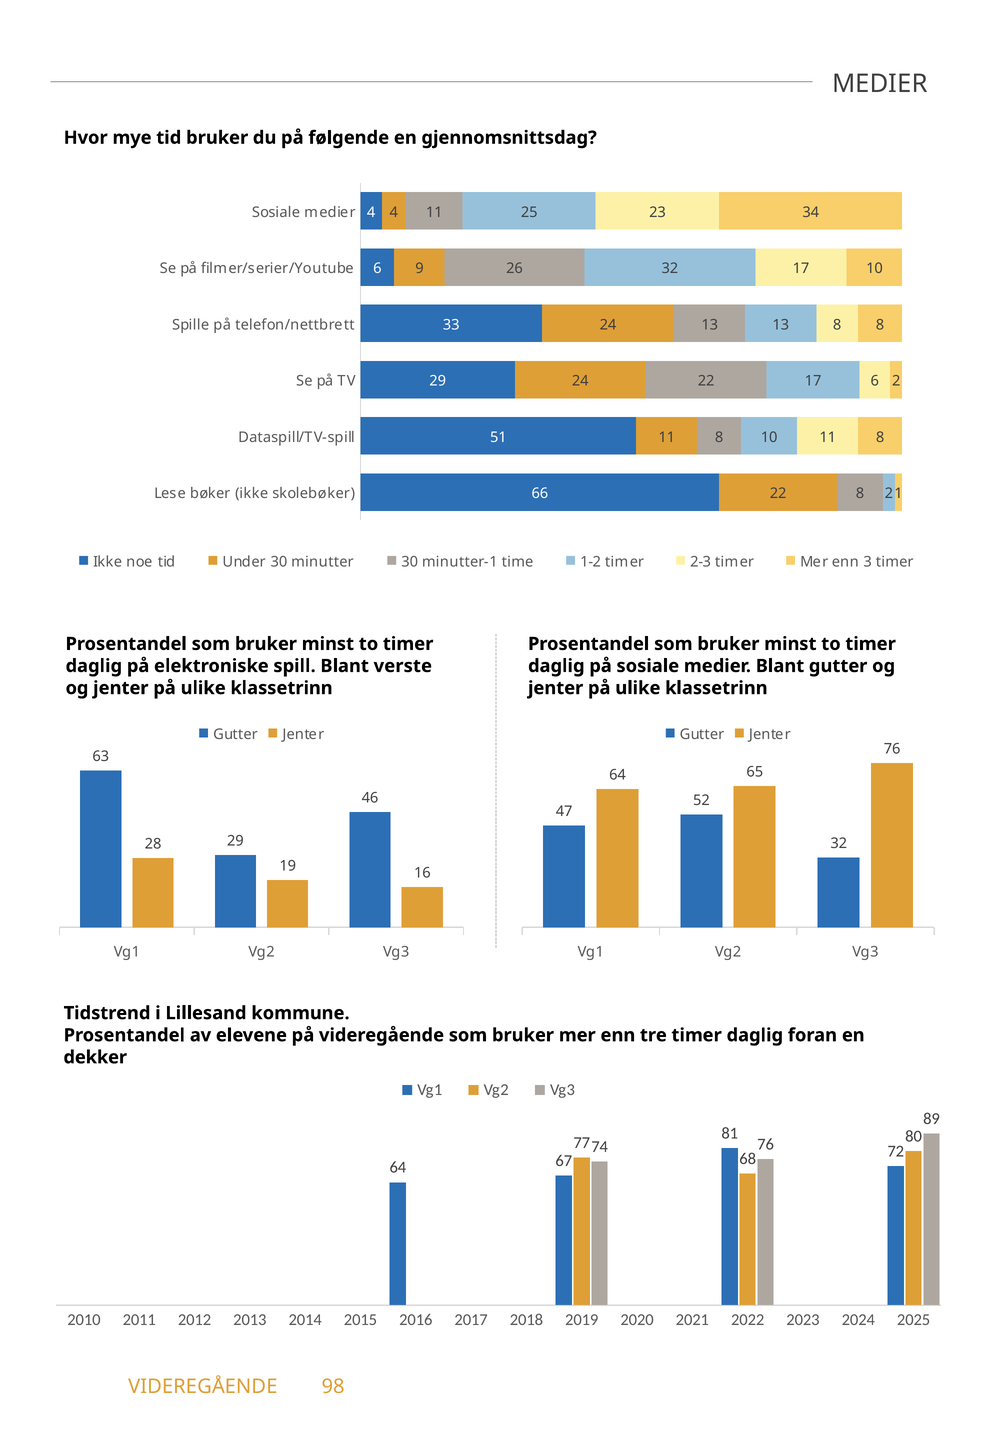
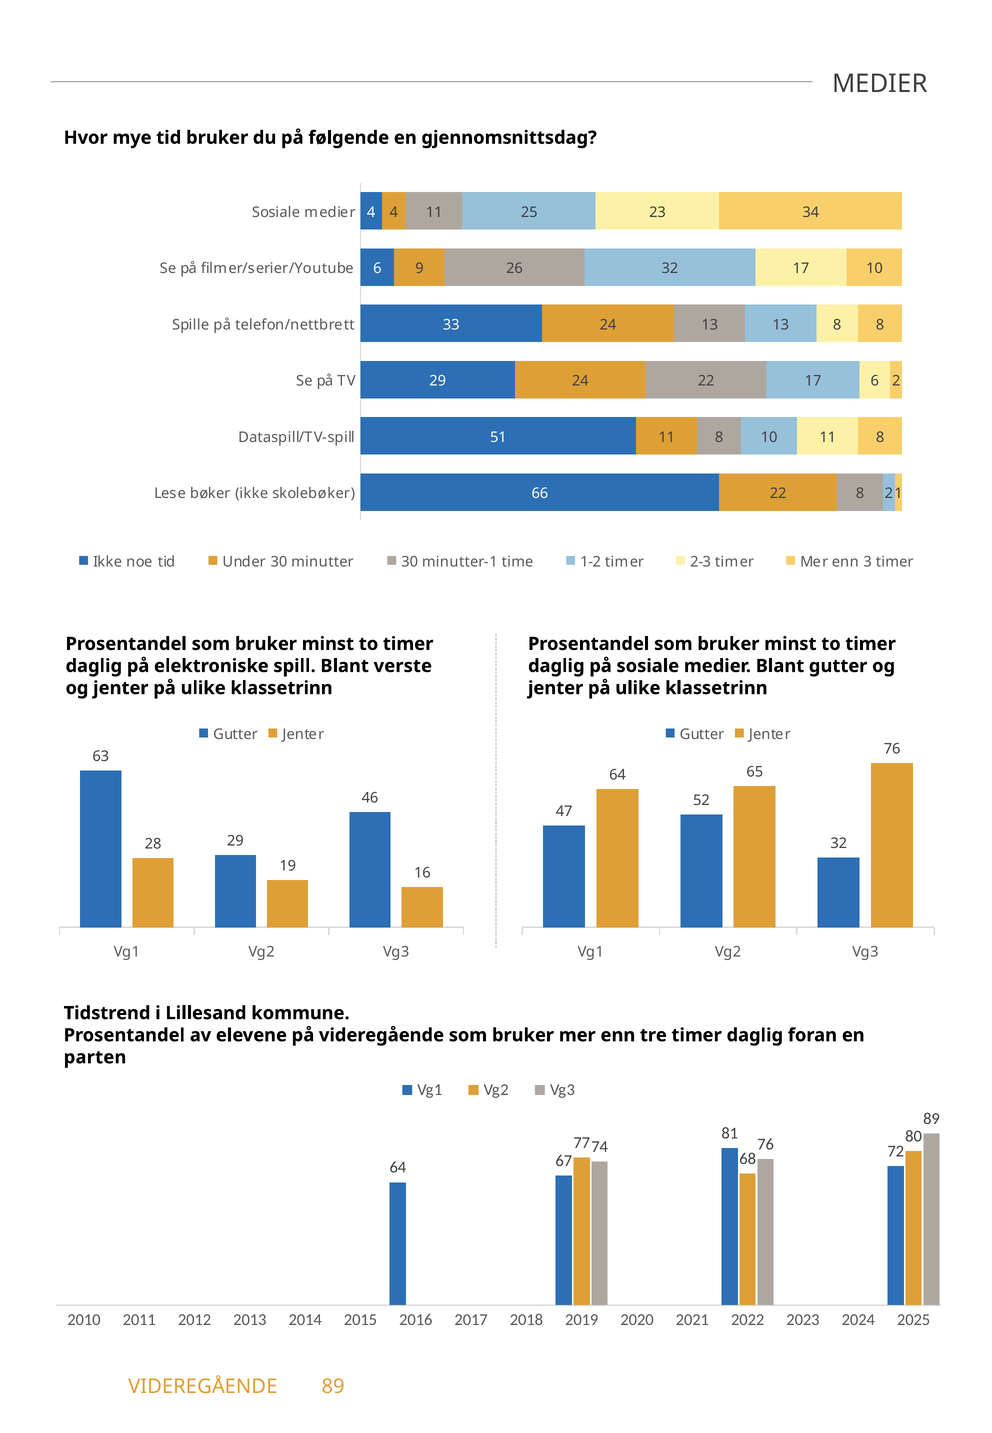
dekker: dekker -> parten (95, 1057)
VIDEREGÅENDE 98: 98 -> 89 (333, 1386)
